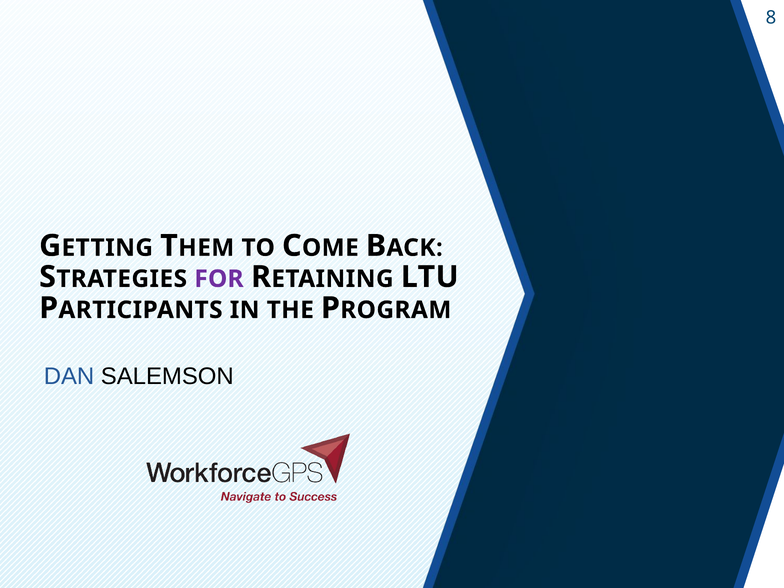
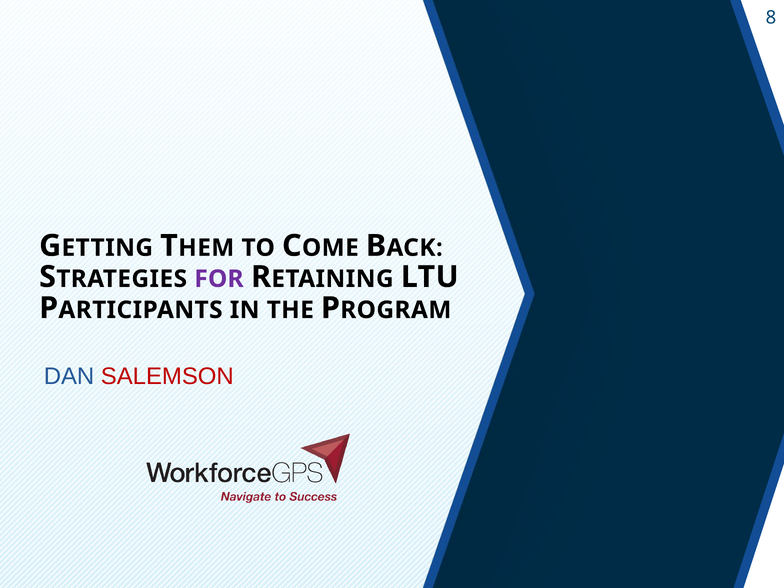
SALEMSON colour: black -> red (167, 377)
